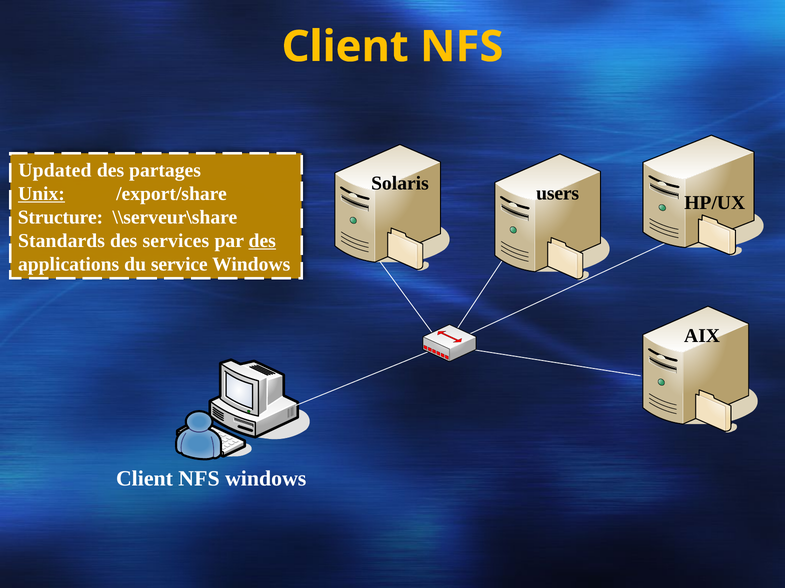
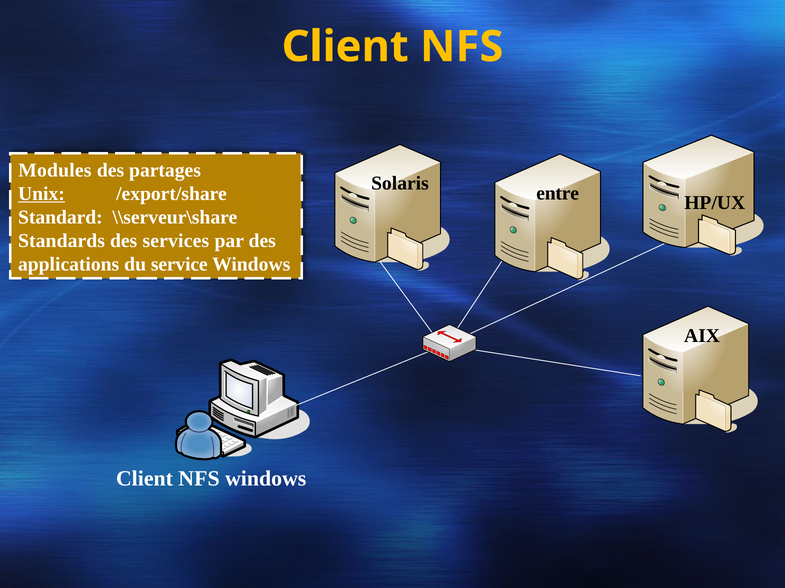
Updated: Updated -> Modules (55, 170)
users: users -> entre (558, 193)
Structure: Structure -> Standard (60, 217)
des underline: present -> none (262, 241)
